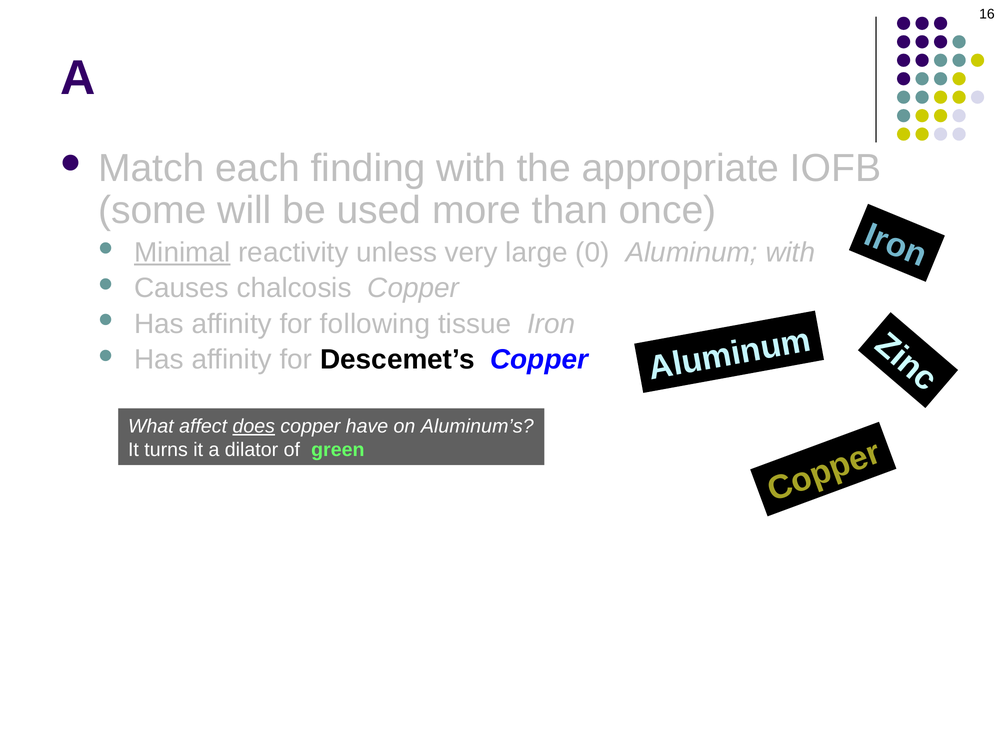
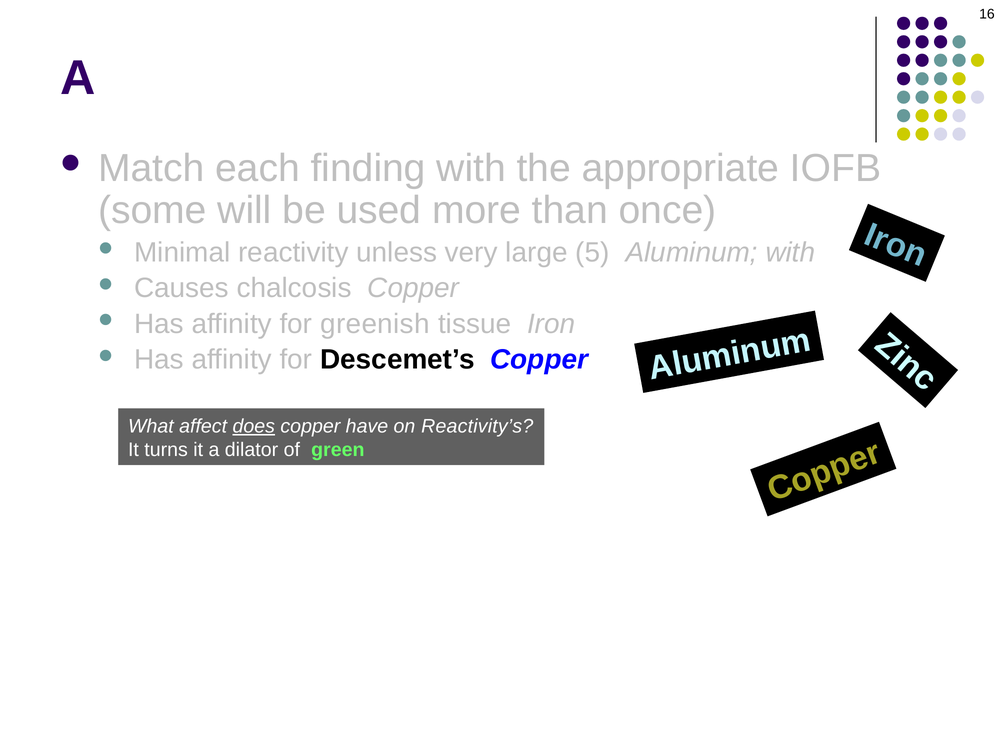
Minimal underline: present -> none (182, 253)
0: 0 -> 5 (593, 253)
following: following -> greenish (375, 324)
Aluminum’s: Aluminum’s -> Reactivity’s (477, 427)
